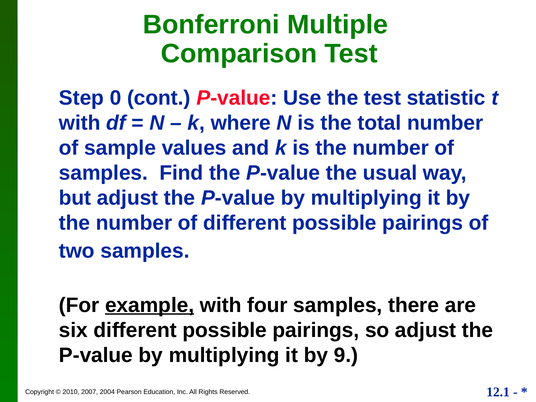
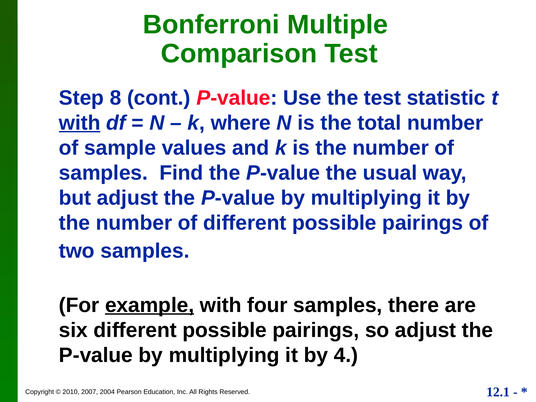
0: 0 -> 8 (116, 98)
with underline: none -> present (80, 123)
9: 9 -> 4 (346, 355)
